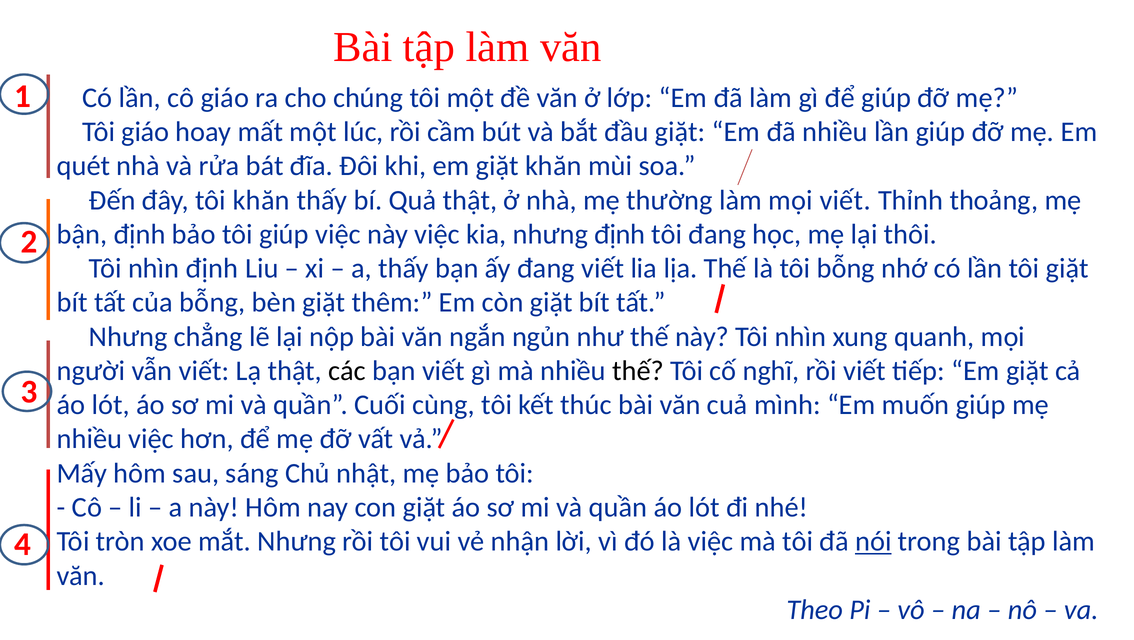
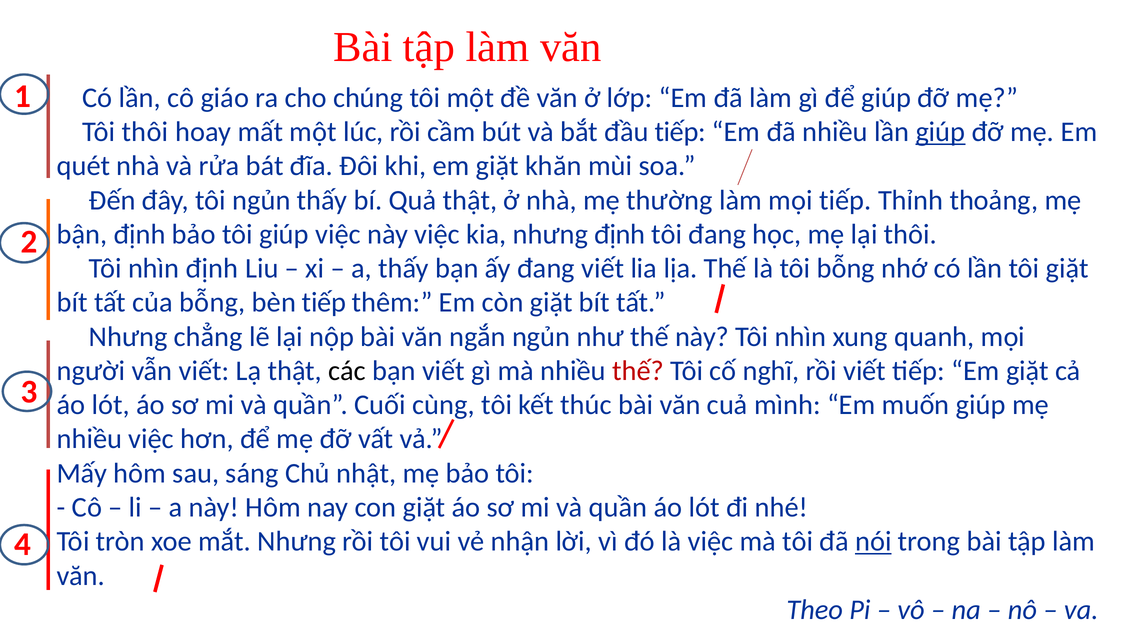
Tôi giáo: giáo -> thôi (145, 132)
đầu giặt: giặt -> tiếp (680, 132)
giúp underline: none -> present (940, 132)
tôi khăn: khăn -> ngủn (261, 200)
mọi viết: viết -> tiếp (845, 200)
bèn giặt: giặt -> tiếp (324, 302)
thế colour: black -> red (638, 370)
